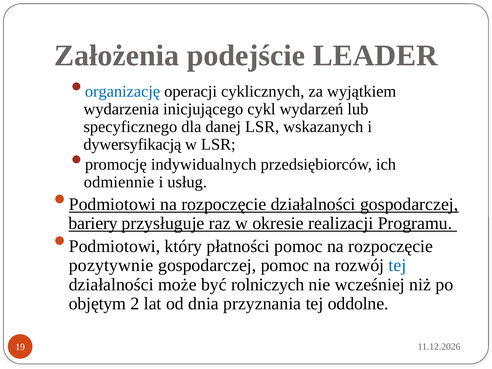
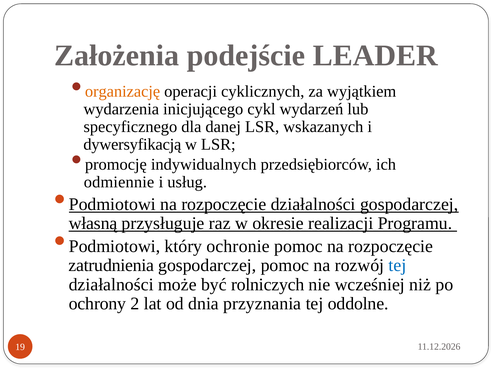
organizację colour: blue -> orange (123, 91)
bariery: bariery -> własną (93, 223)
płatności: płatności -> ochronie (238, 246)
pozytywnie: pozytywnie -> zatrudnienia (111, 265)
objętym: objętym -> ochrony (97, 304)
